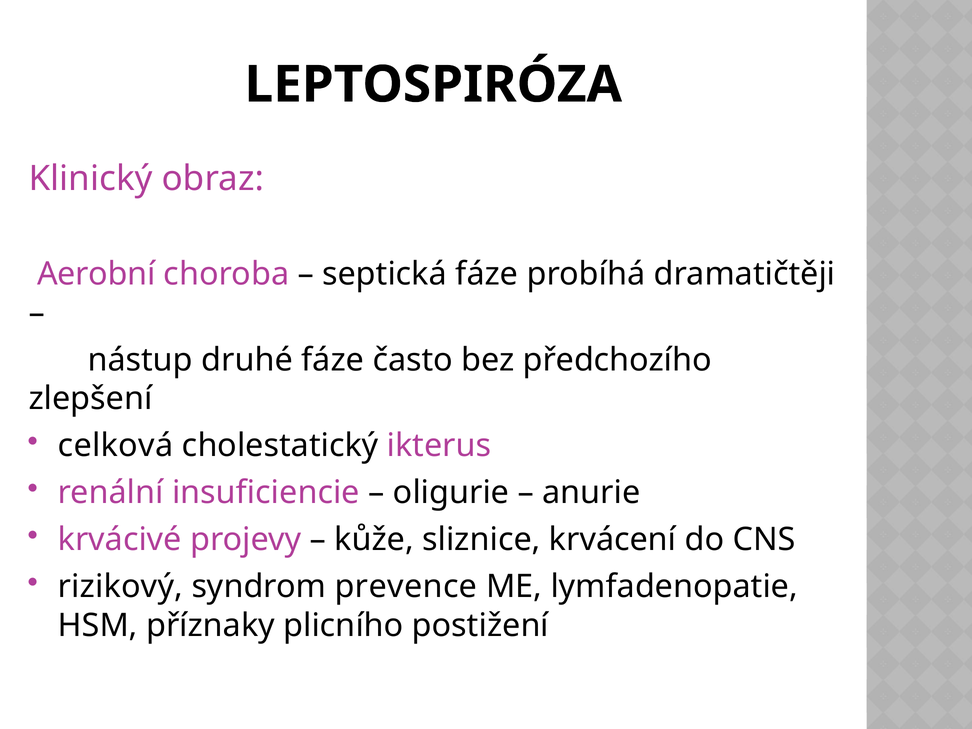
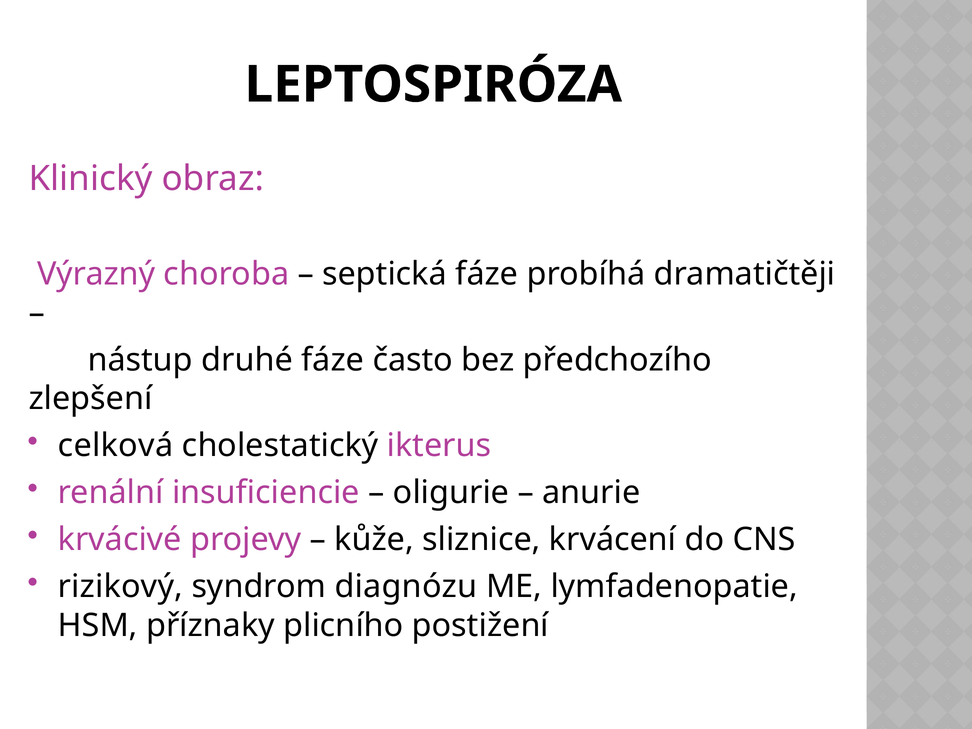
Aerobní: Aerobní -> Výrazný (96, 274)
prevence: prevence -> diagnózu (406, 587)
